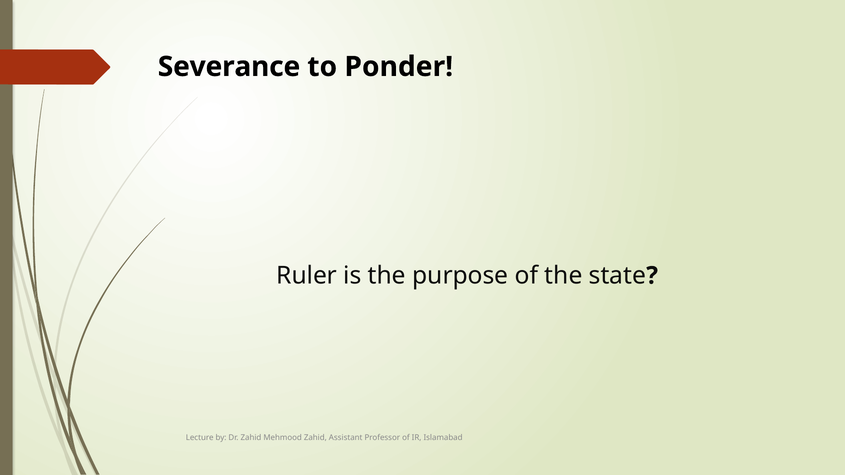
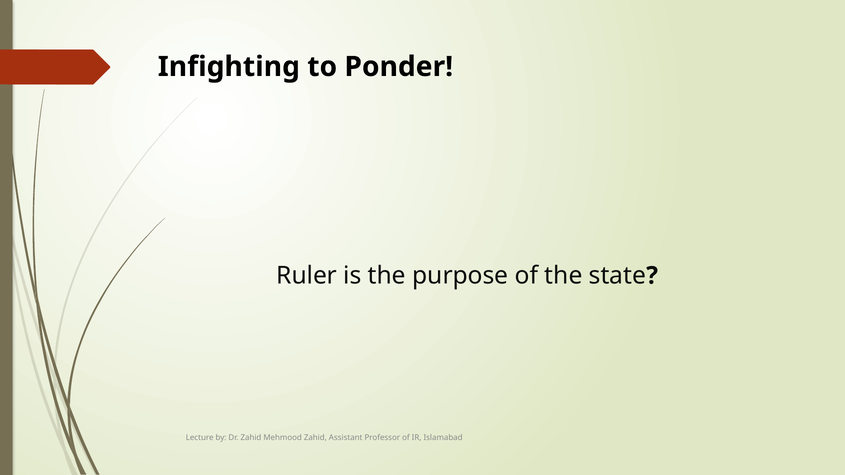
Severance: Severance -> Infighting (229, 67)
